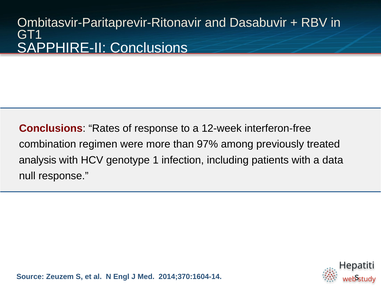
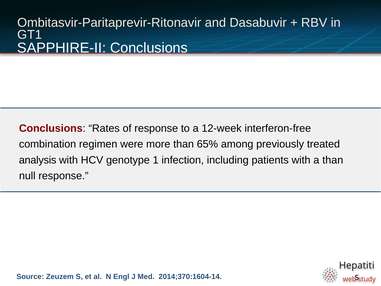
97%: 97% -> 65% (207, 144)
a data: data -> than (333, 160)
